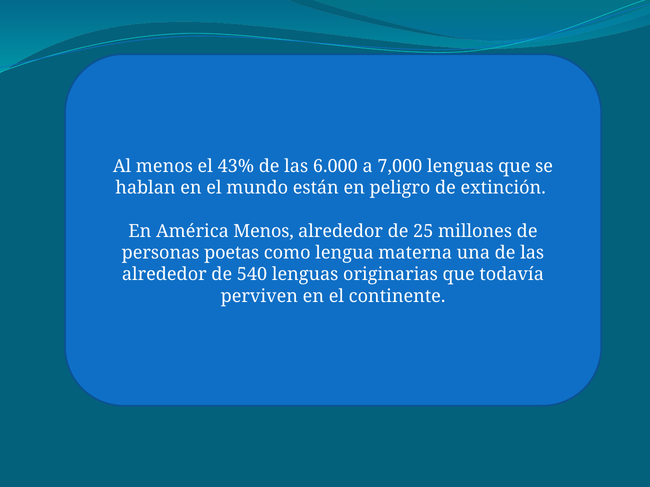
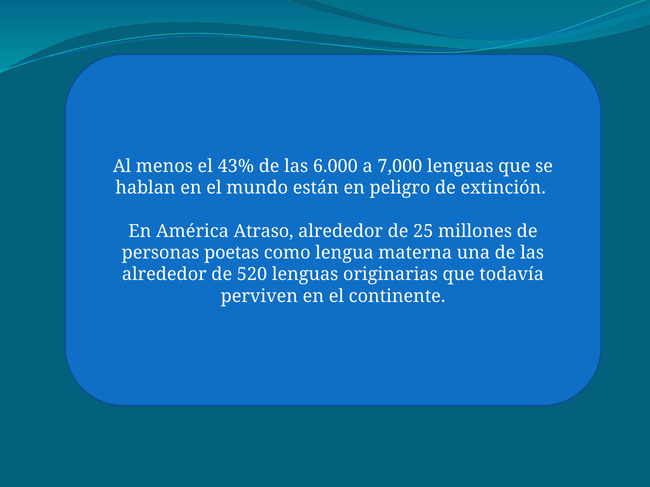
América Menos: Menos -> Atraso (264, 231)
540: 540 -> 520 (252, 275)
